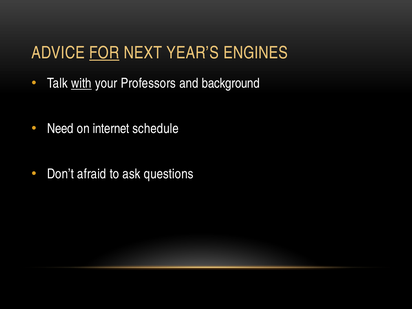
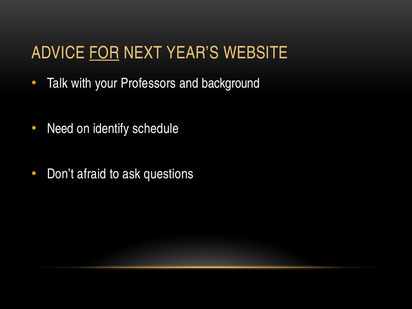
ENGINES: ENGINES -> WEBSITE (256, 53)
with underline: present -> none (81, 83)
internet: internet -> identify (111, 129)
